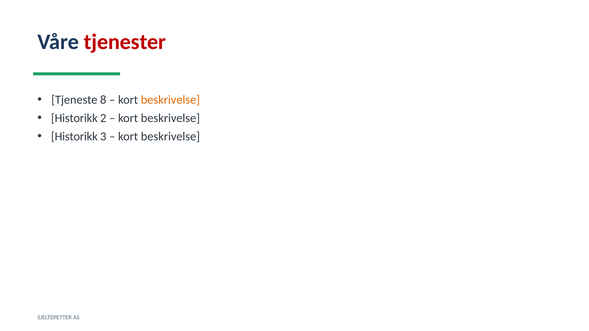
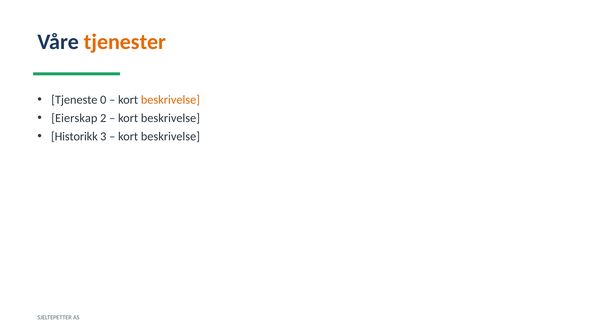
tjenester colour: red -> orange (125, 42)
8: 8 -> 0 (103, 100)
Historikk: Historikk -> Eierskap (74, 118)
